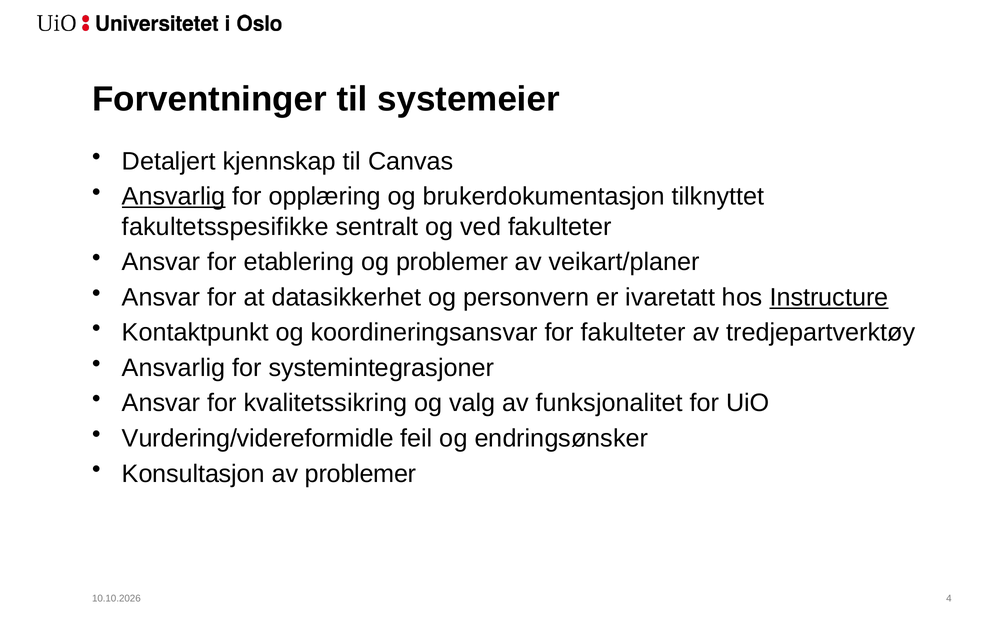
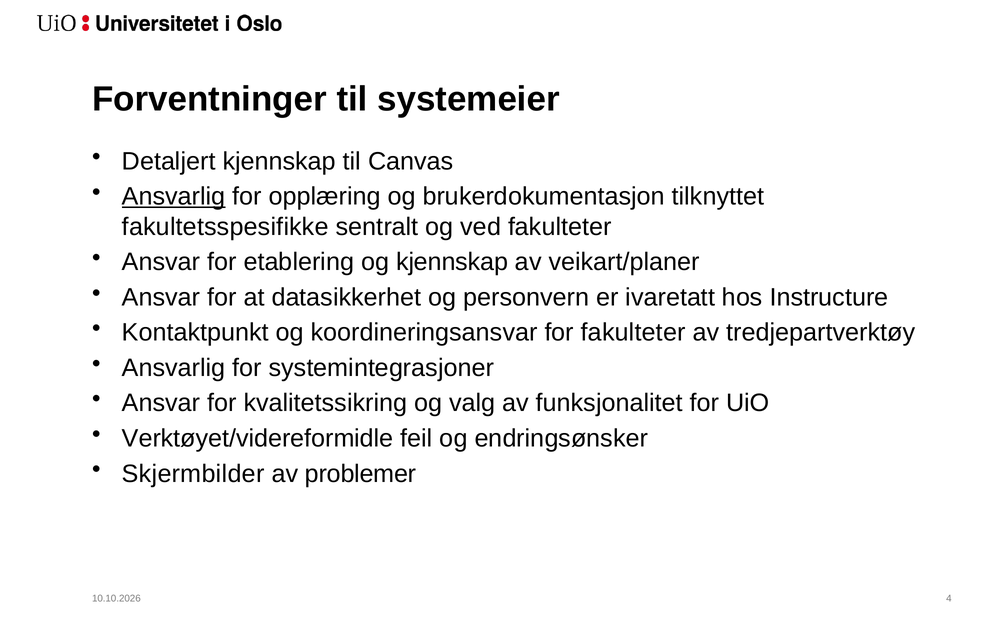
og problemer: problemer -> kjennskap (452, 262)
Instructure underline: present -> none (829, 297)
Vurdering/videreformidle: Vurdering/videreformidle -> Verktøyet/videreformidle (258, 438)
Konsultasjon: Konsultasjon -> Skjermbilder (193, 474)
